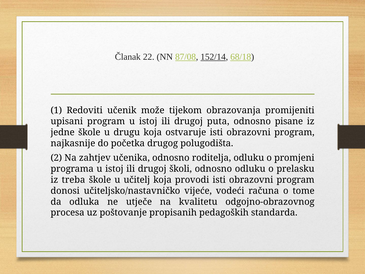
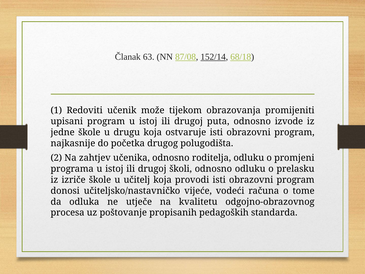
22: 22 -> 63 (149, 57)
pisane: pisane -> izvode (289, 121)
treba: treba -> izriče (74, 180)
